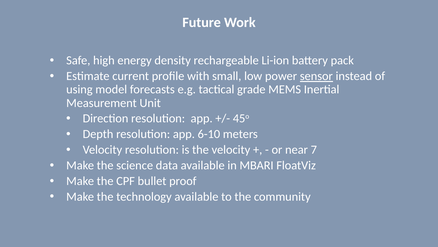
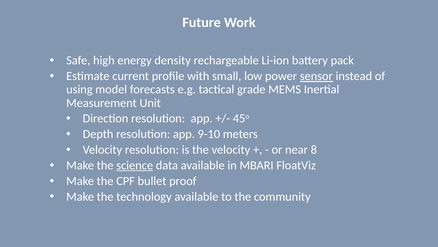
6-10: 6-10 -> 9-10 (209, 134)
7: 7 -> 8 (314, 149)
science underline: none -> present (135, 165)
